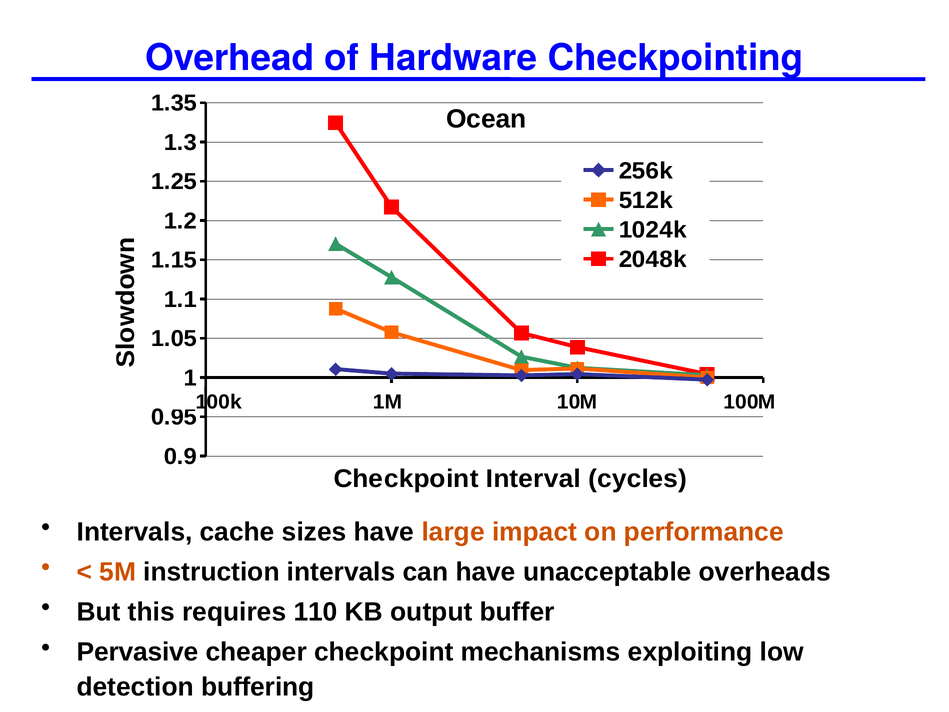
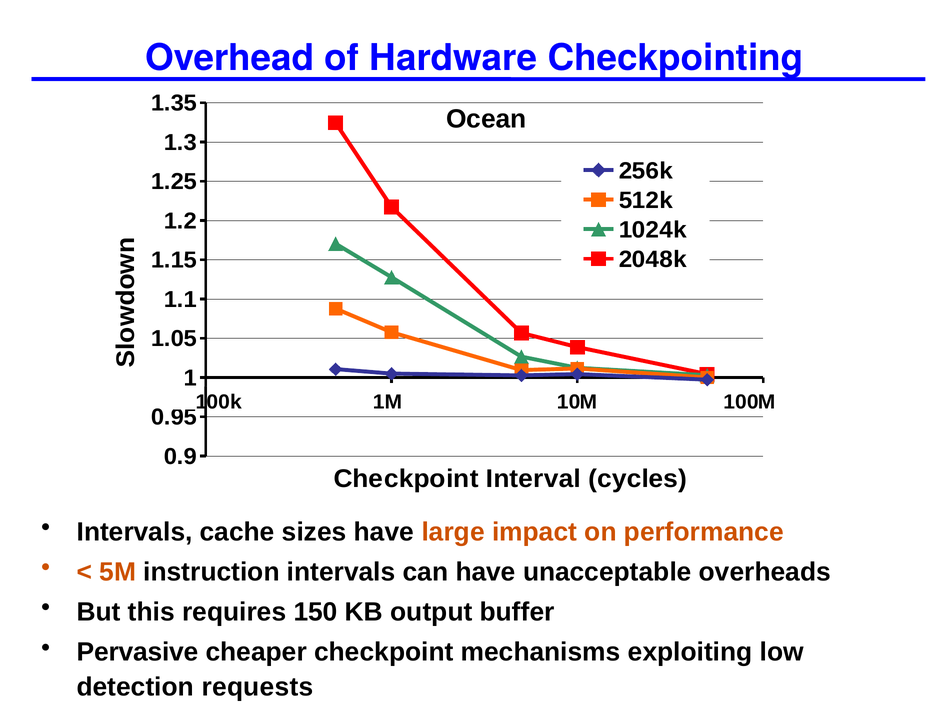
110: 110 -> 150 (316, 612)
buffering: buffering -> requests (258, 687)
